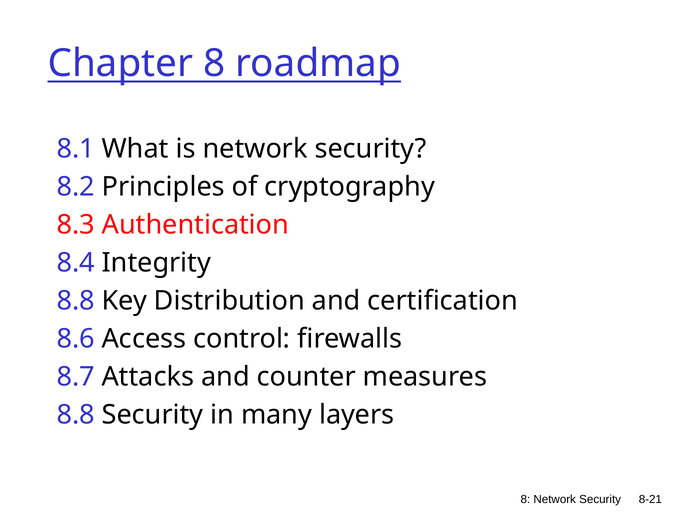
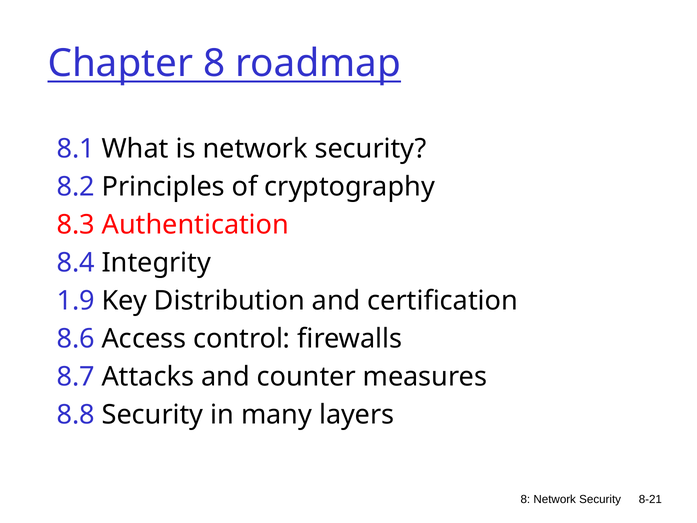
8.8: 8.8 -> 1.9 (76, 301)
